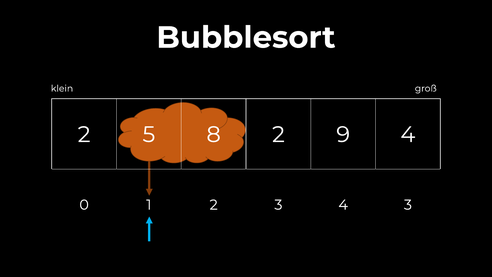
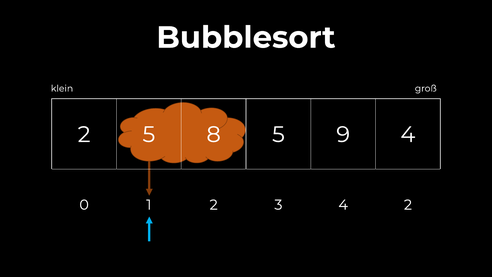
8 2: 2 -> 5 (278, 134)
4 3: 3 -> 2 (408, 205)
